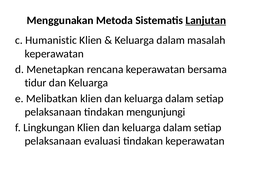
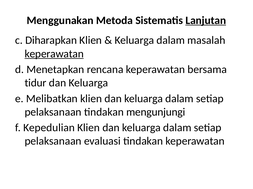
Humanistic: Humanistic -> Diharapkan (51, 40)
keperawatan underline: none -> present (54, 54)
Lingkungan: Lingkungan -> Kepedulian (49, 128)
